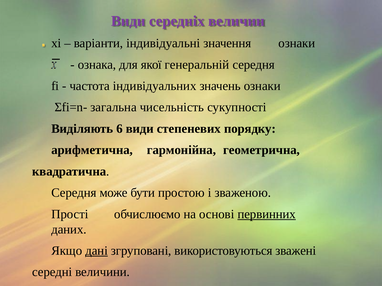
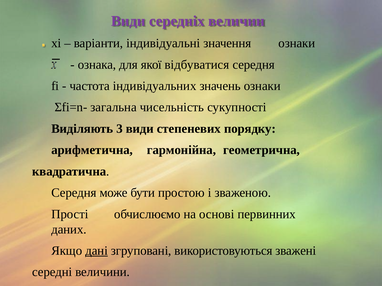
генеральній: генеральній -> відбуватися (197, 65)
6: 6 -> 3 (119, 129)
первинних underline: present -> none (267, 214)
